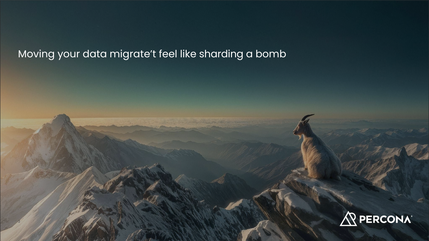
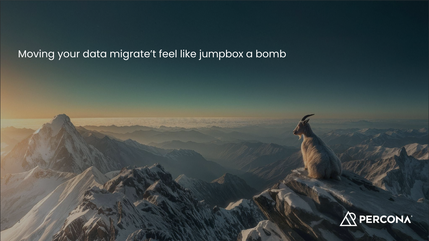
sharding: sharding -> jumpbox (221, 54)
